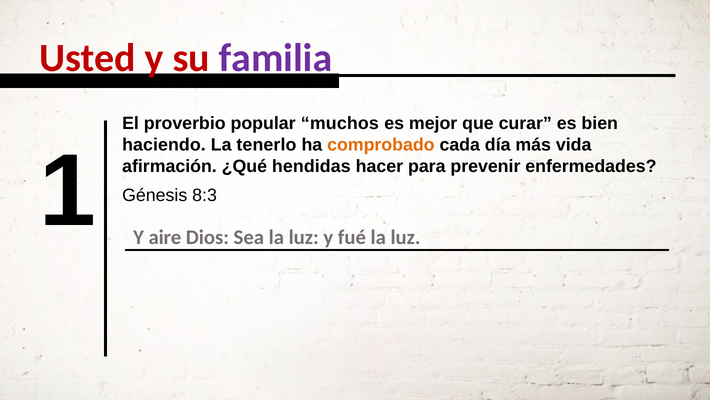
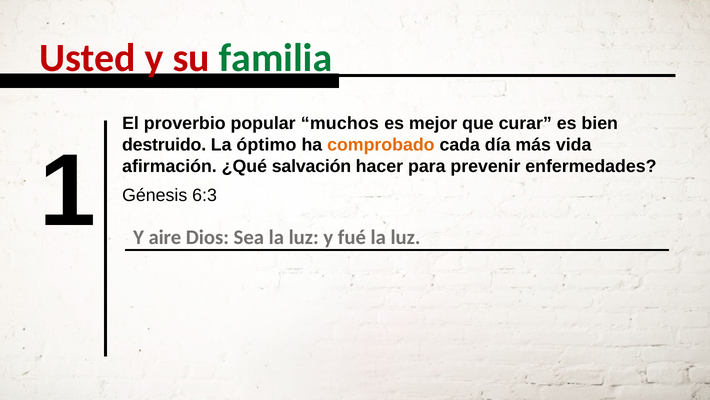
familia colour: purple -> green (276, 58)
haciendo: haciendo -> destruido (164, 145)
tenerlo: tenerlo -> óptimo (266, 145)
8:3: 8:3 -> 6:3 (205, 195)
hendidas: hendidas -> salvación (311, 166)
